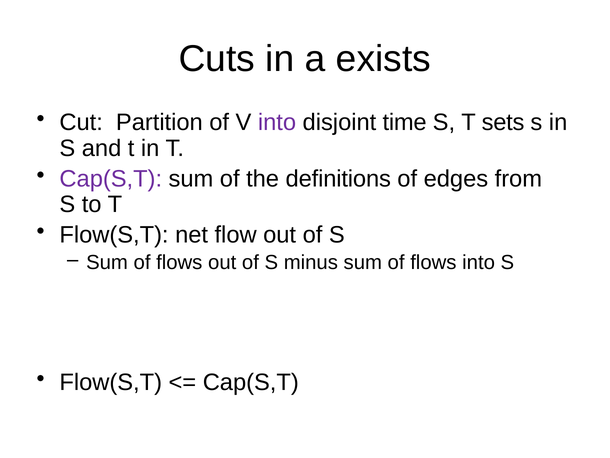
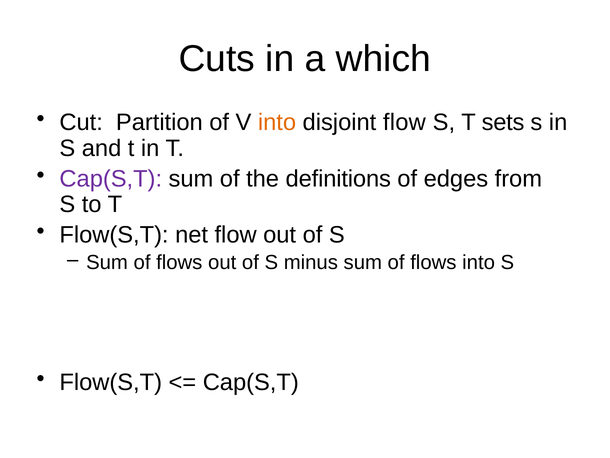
exists: exists -> which (383, 59)
into colour: purple -> orange (277, 122)
disjoint time: time -> flow (404, 122)
